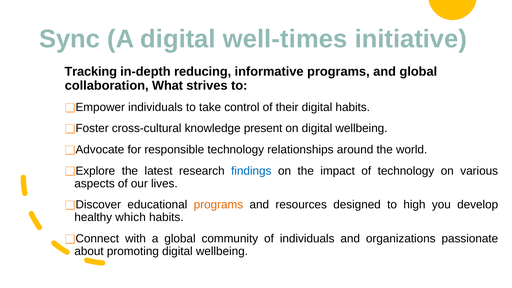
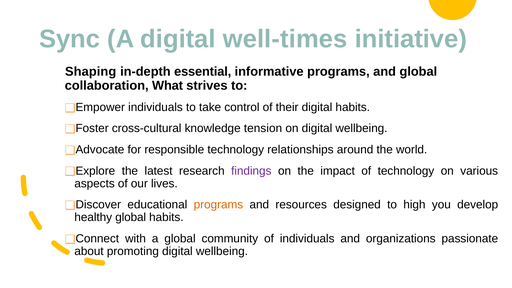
Tracking: Tracking -> Shaping (91, 72)
reducing: reducing -> essential (203, 72)
present: present -> tension (263, 128)
findings colour: blue -> purple (251, 171)
healthy which: which -> global (131, 217)
